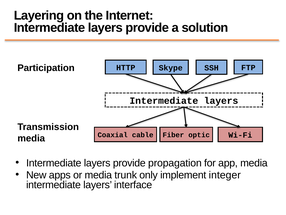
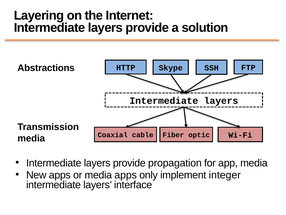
Participation: Participation -> Abstractions (46, 68)
media trunk: trunk -> apps (126, 175)
